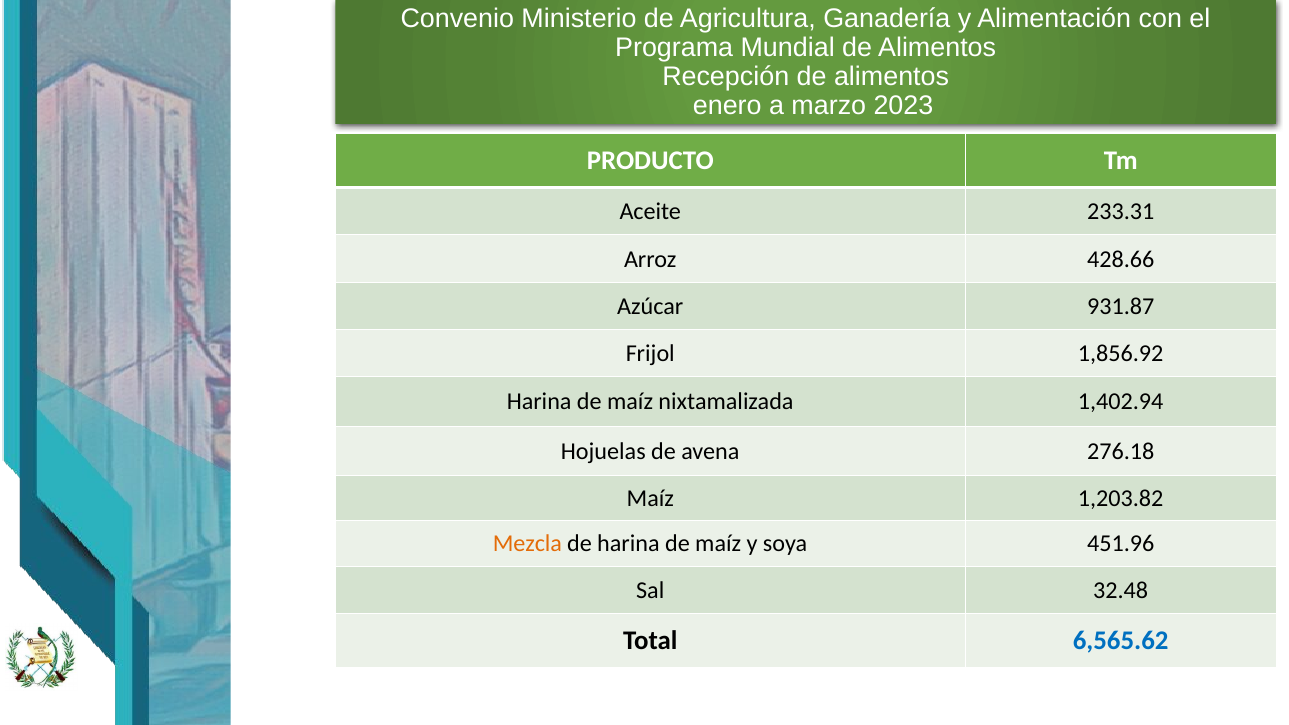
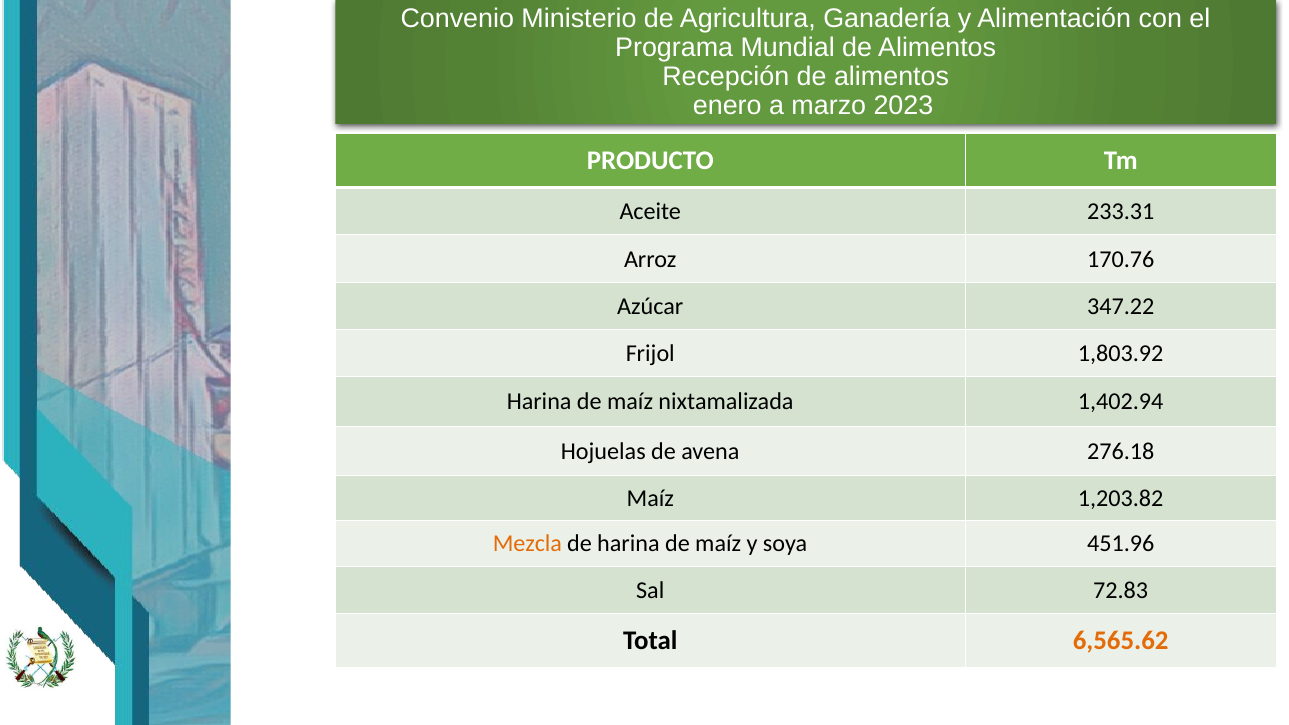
428.66: 428.66 -> 170.76 (1121, 259)
931.87: 931.87 -> 347.22 (1121, 306)
1,856.92: 1,856.92 -> 1,803.92 (1121, 353)
32.48: 32.48 -> 72.83 (1121, 590)
6,565.62 colour: blue -> orange (1121, 641)
